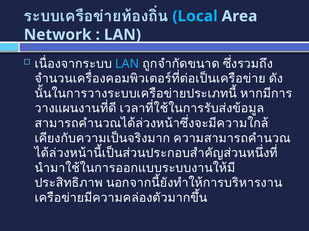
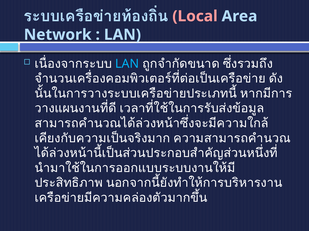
Local colour: light blue -> pink (195, 16)
